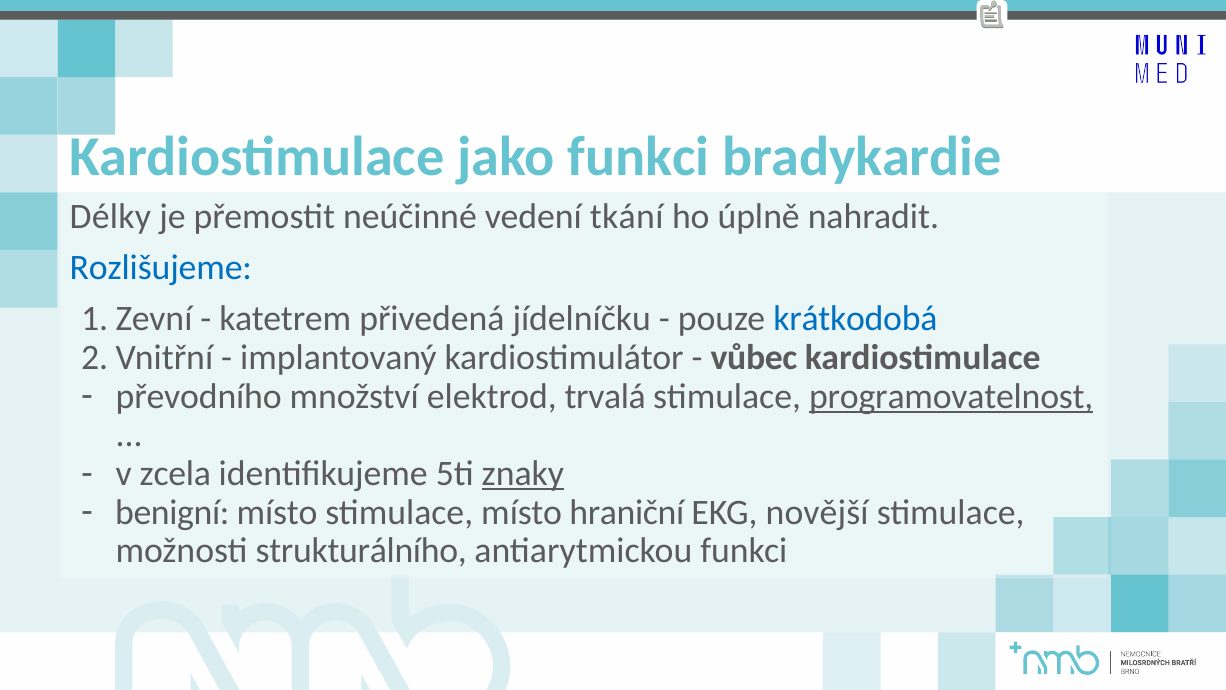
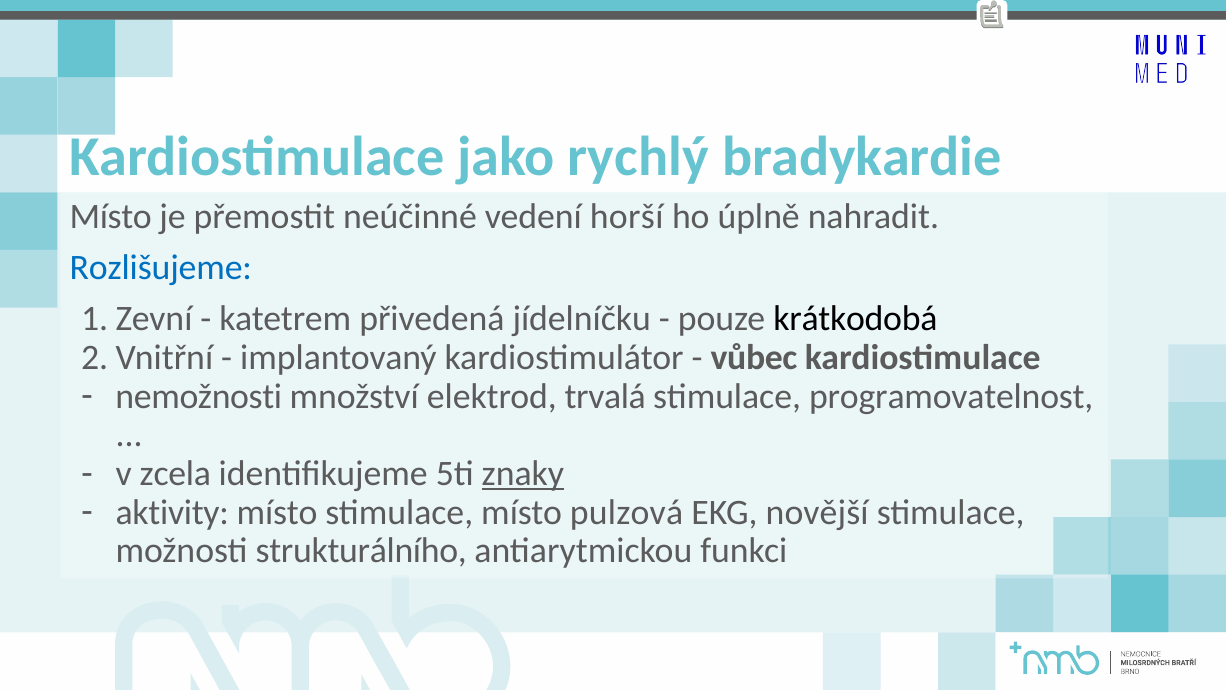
jako funkci: funkci -> rychlý (638, 157)
Délky: Délky -> Místo (111, 216)
tkání: tkání -> horší (627, 216)
krátkodobá colour: blue -> black (855, 319)
převodního: převodního -> nemožnosti (199, 396)
programovatelnost underline: present -> none (951, 396)
benigní: benigní -> aktivity (172, 512)
hraniční: hraniční -> pulzová (627, 512)
